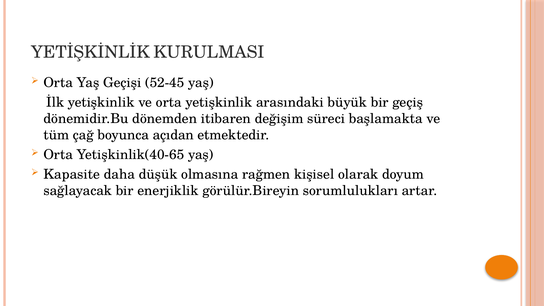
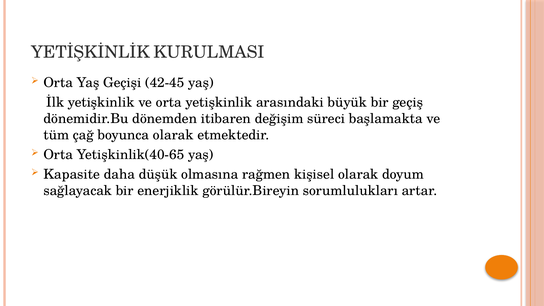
52-45: 52-45 -> 42-45 (165, 83)
boyunca açıdan: açıdan -> olarak (173, 135)
